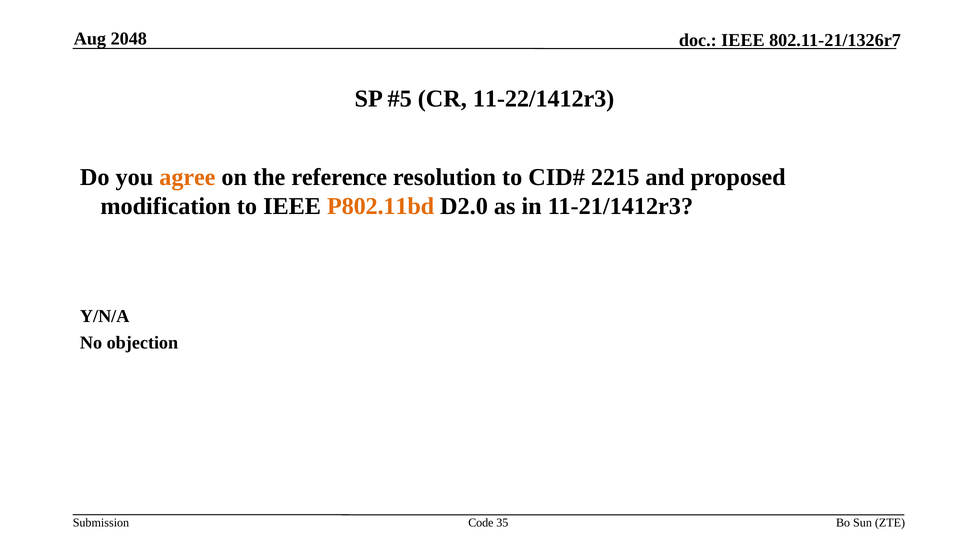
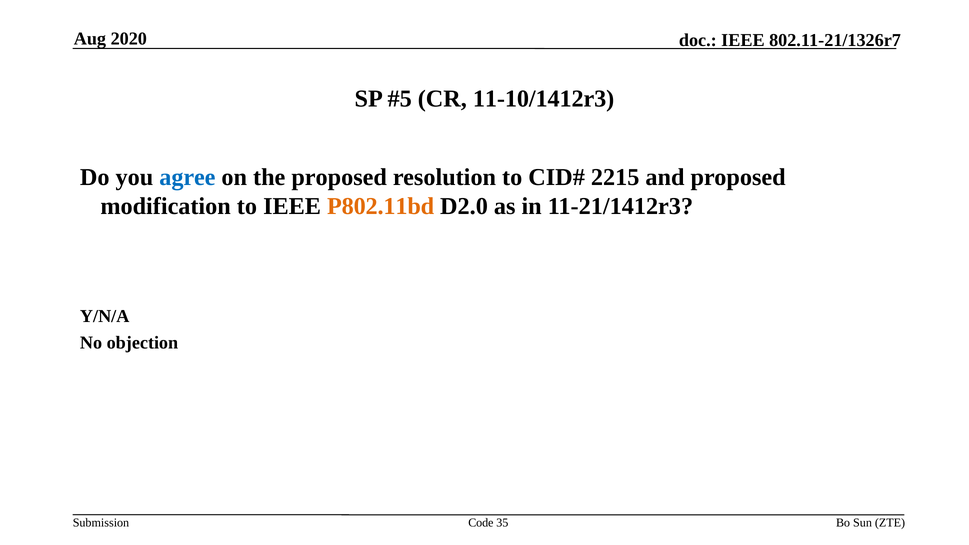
2048: 2048 -> 2020 (129, 39)
11-22/1412r3: 11-22/1412r3 -> 11-10/1412r3 (544, 99)
agree colour: orange -> blue (187, 177)
the reference: reference -> proposed (339, 177)
